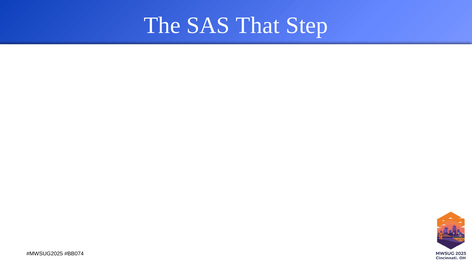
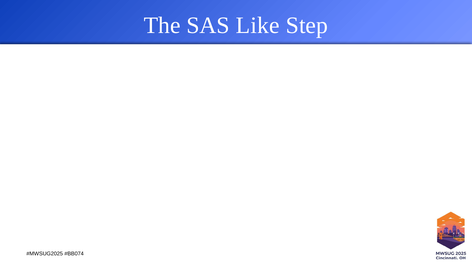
That: That -> Like (258, 26)
